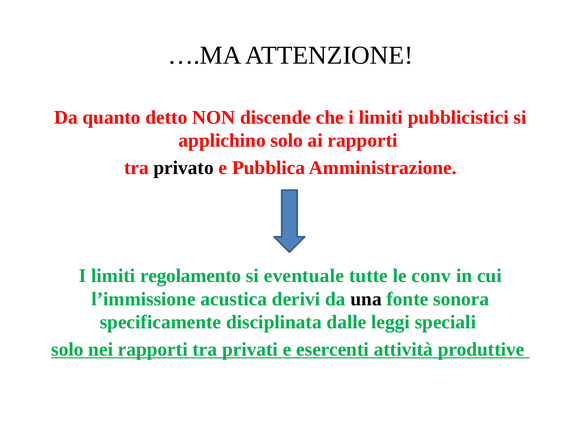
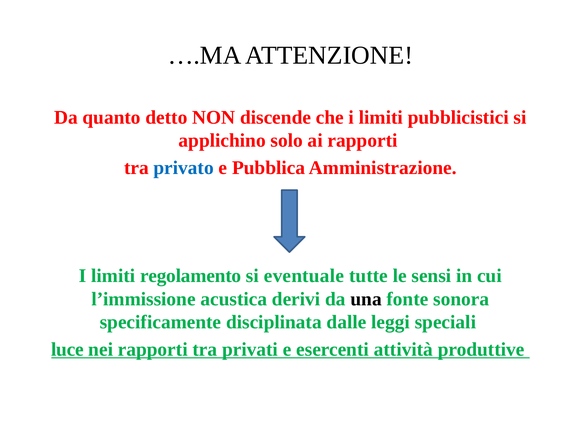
privato colour: black -> blue (184, 168)
conv: conv -> sensi (431, 276)
solo: solo -> luce (67, 350)
